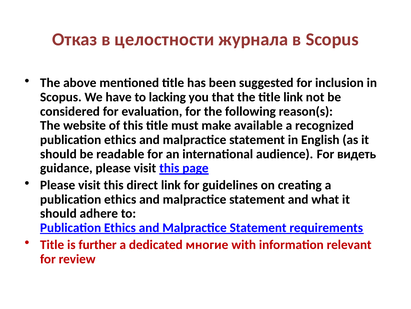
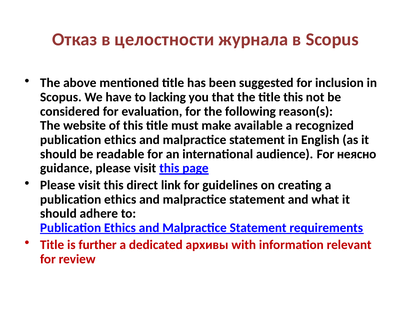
title link: link -> this (293, 97)
видеть: видеть -> неясно (357, 154)
многие: многие -> архивы (207, 244)
